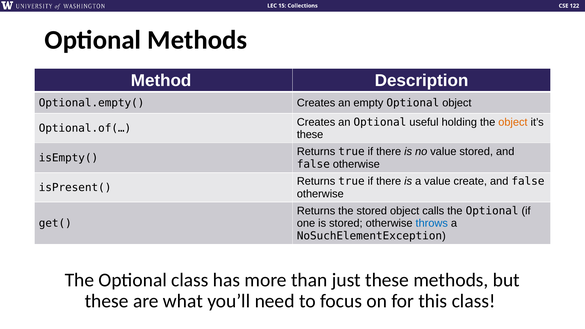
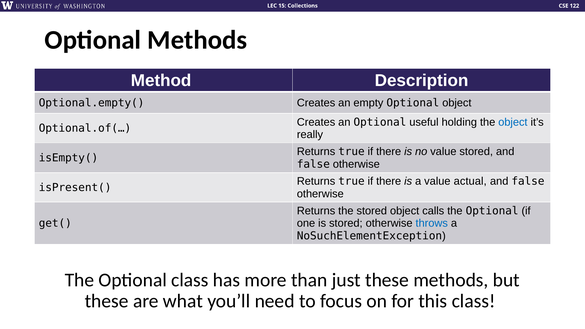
object colour: orange -> blue (513, 122)
these: these -> really (310, 135)
create: create -> actual (470, 181)
